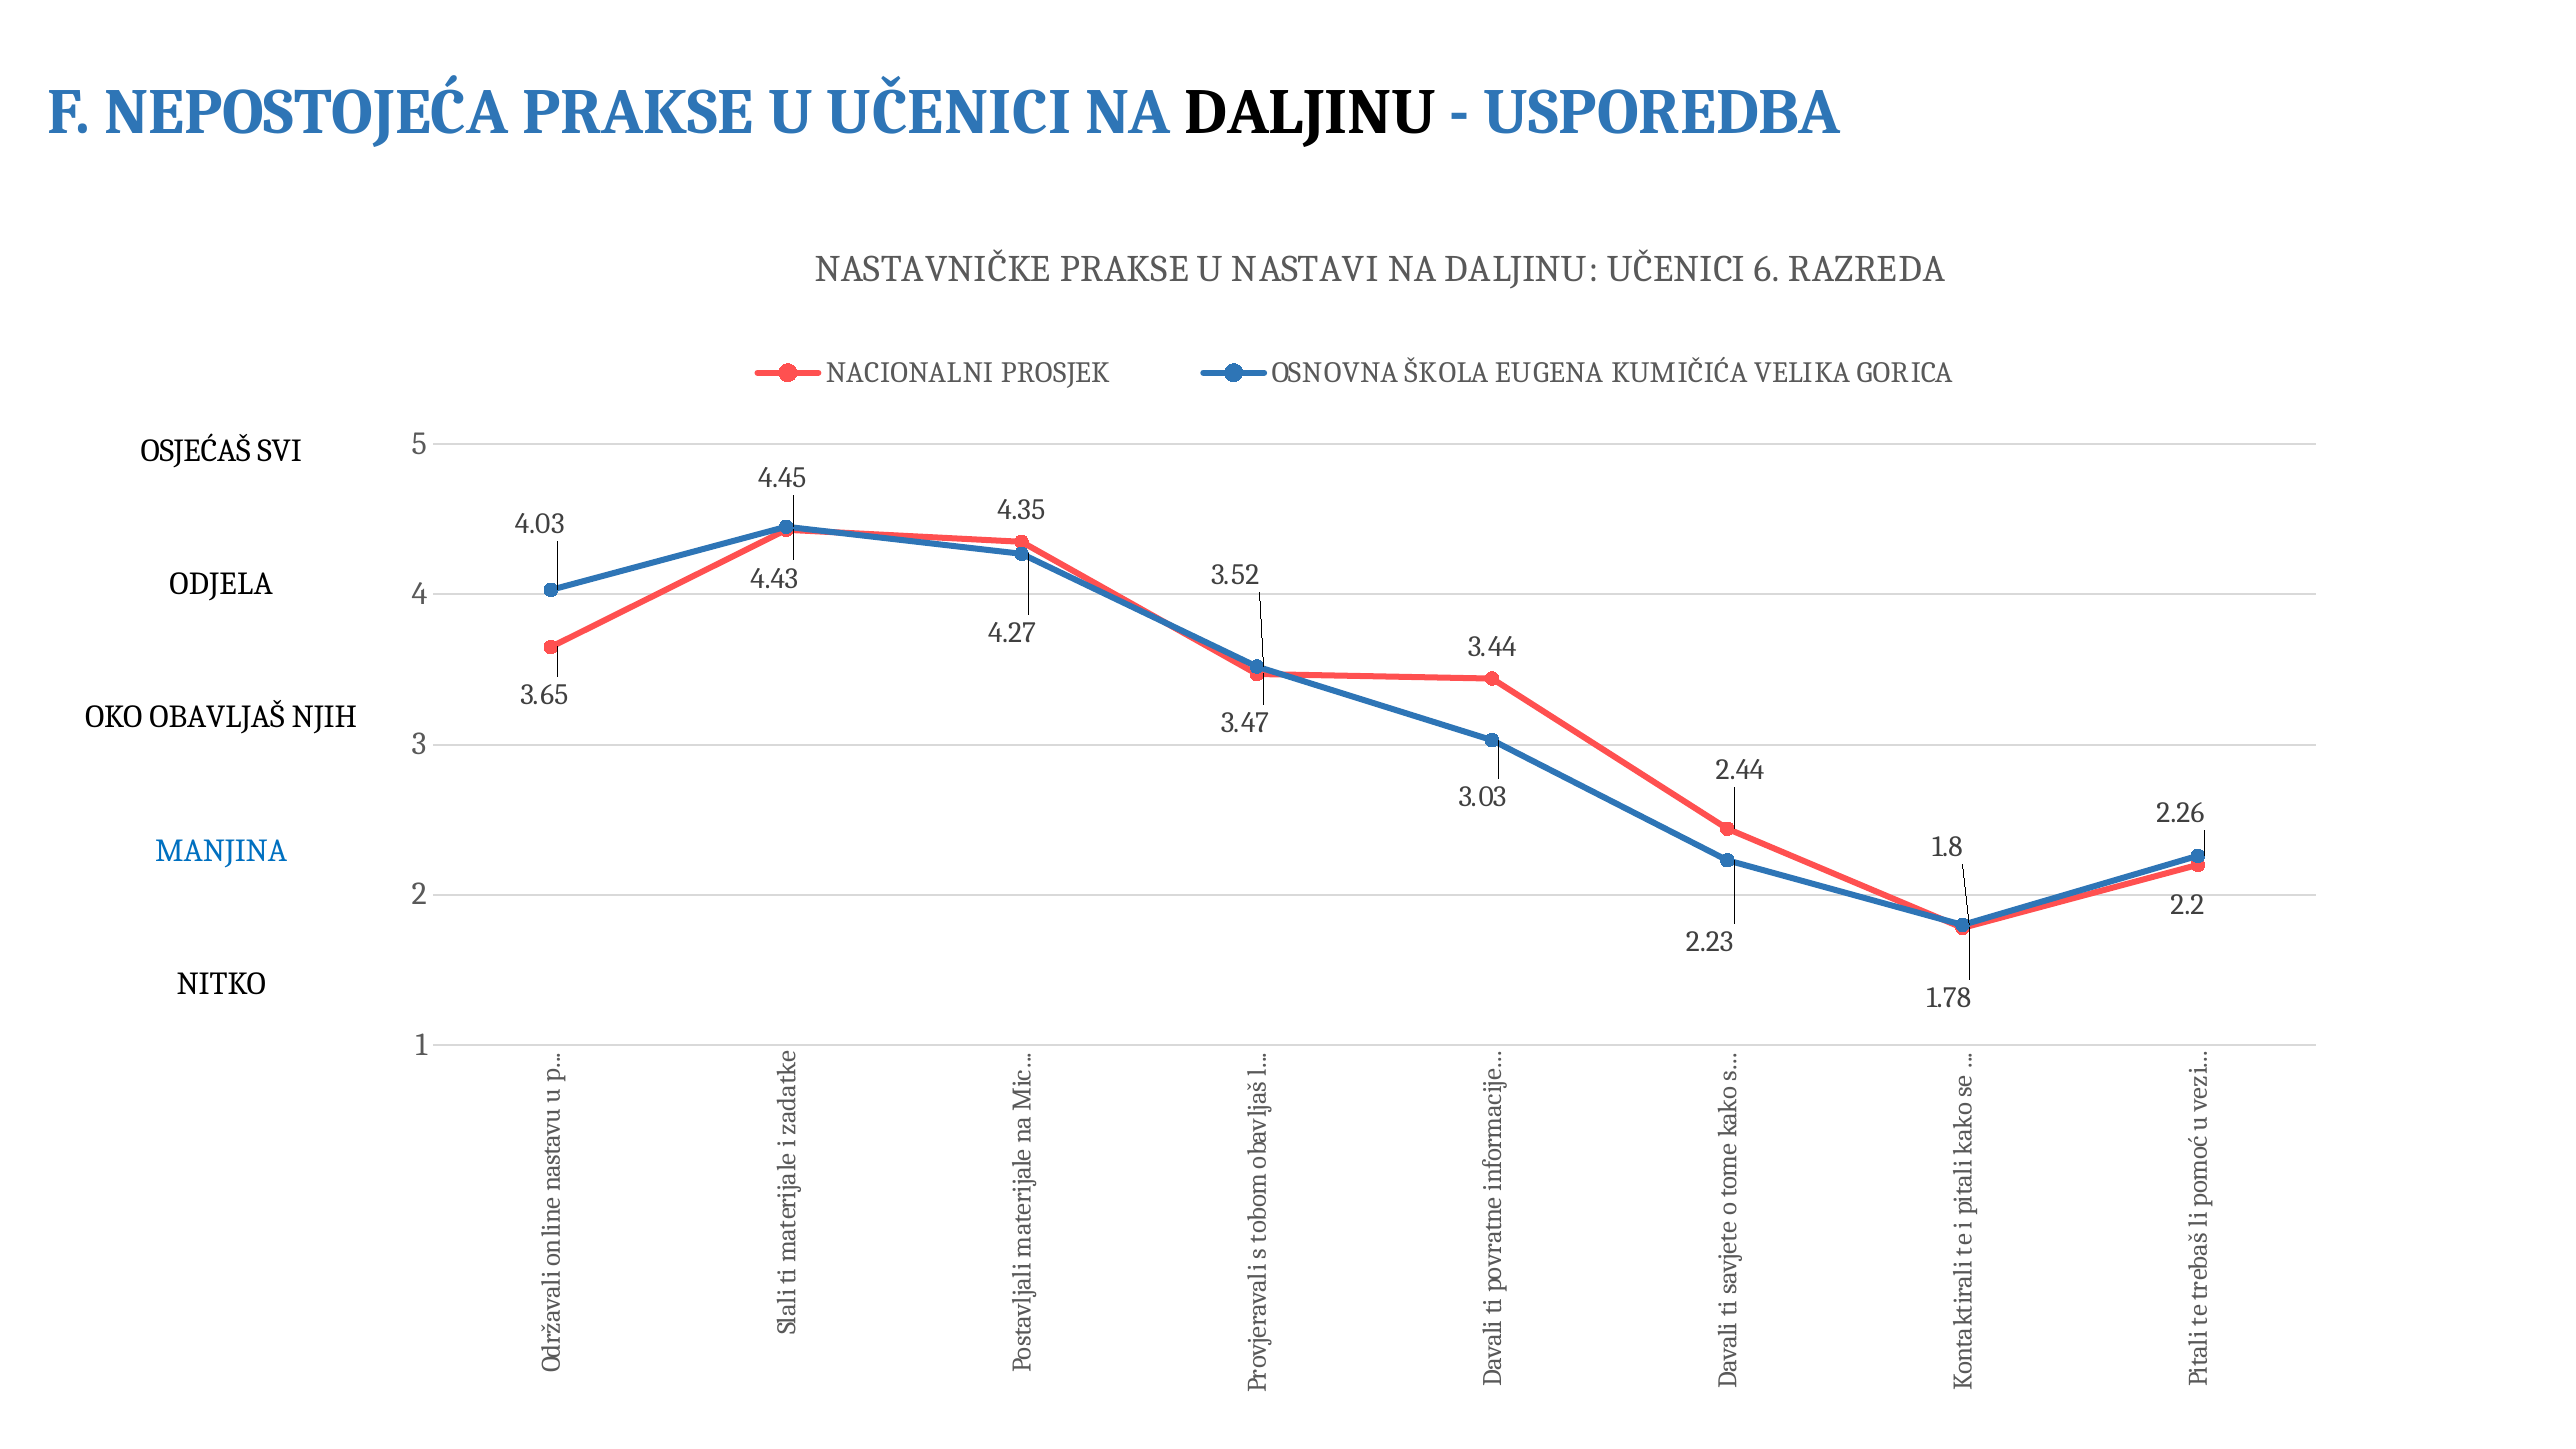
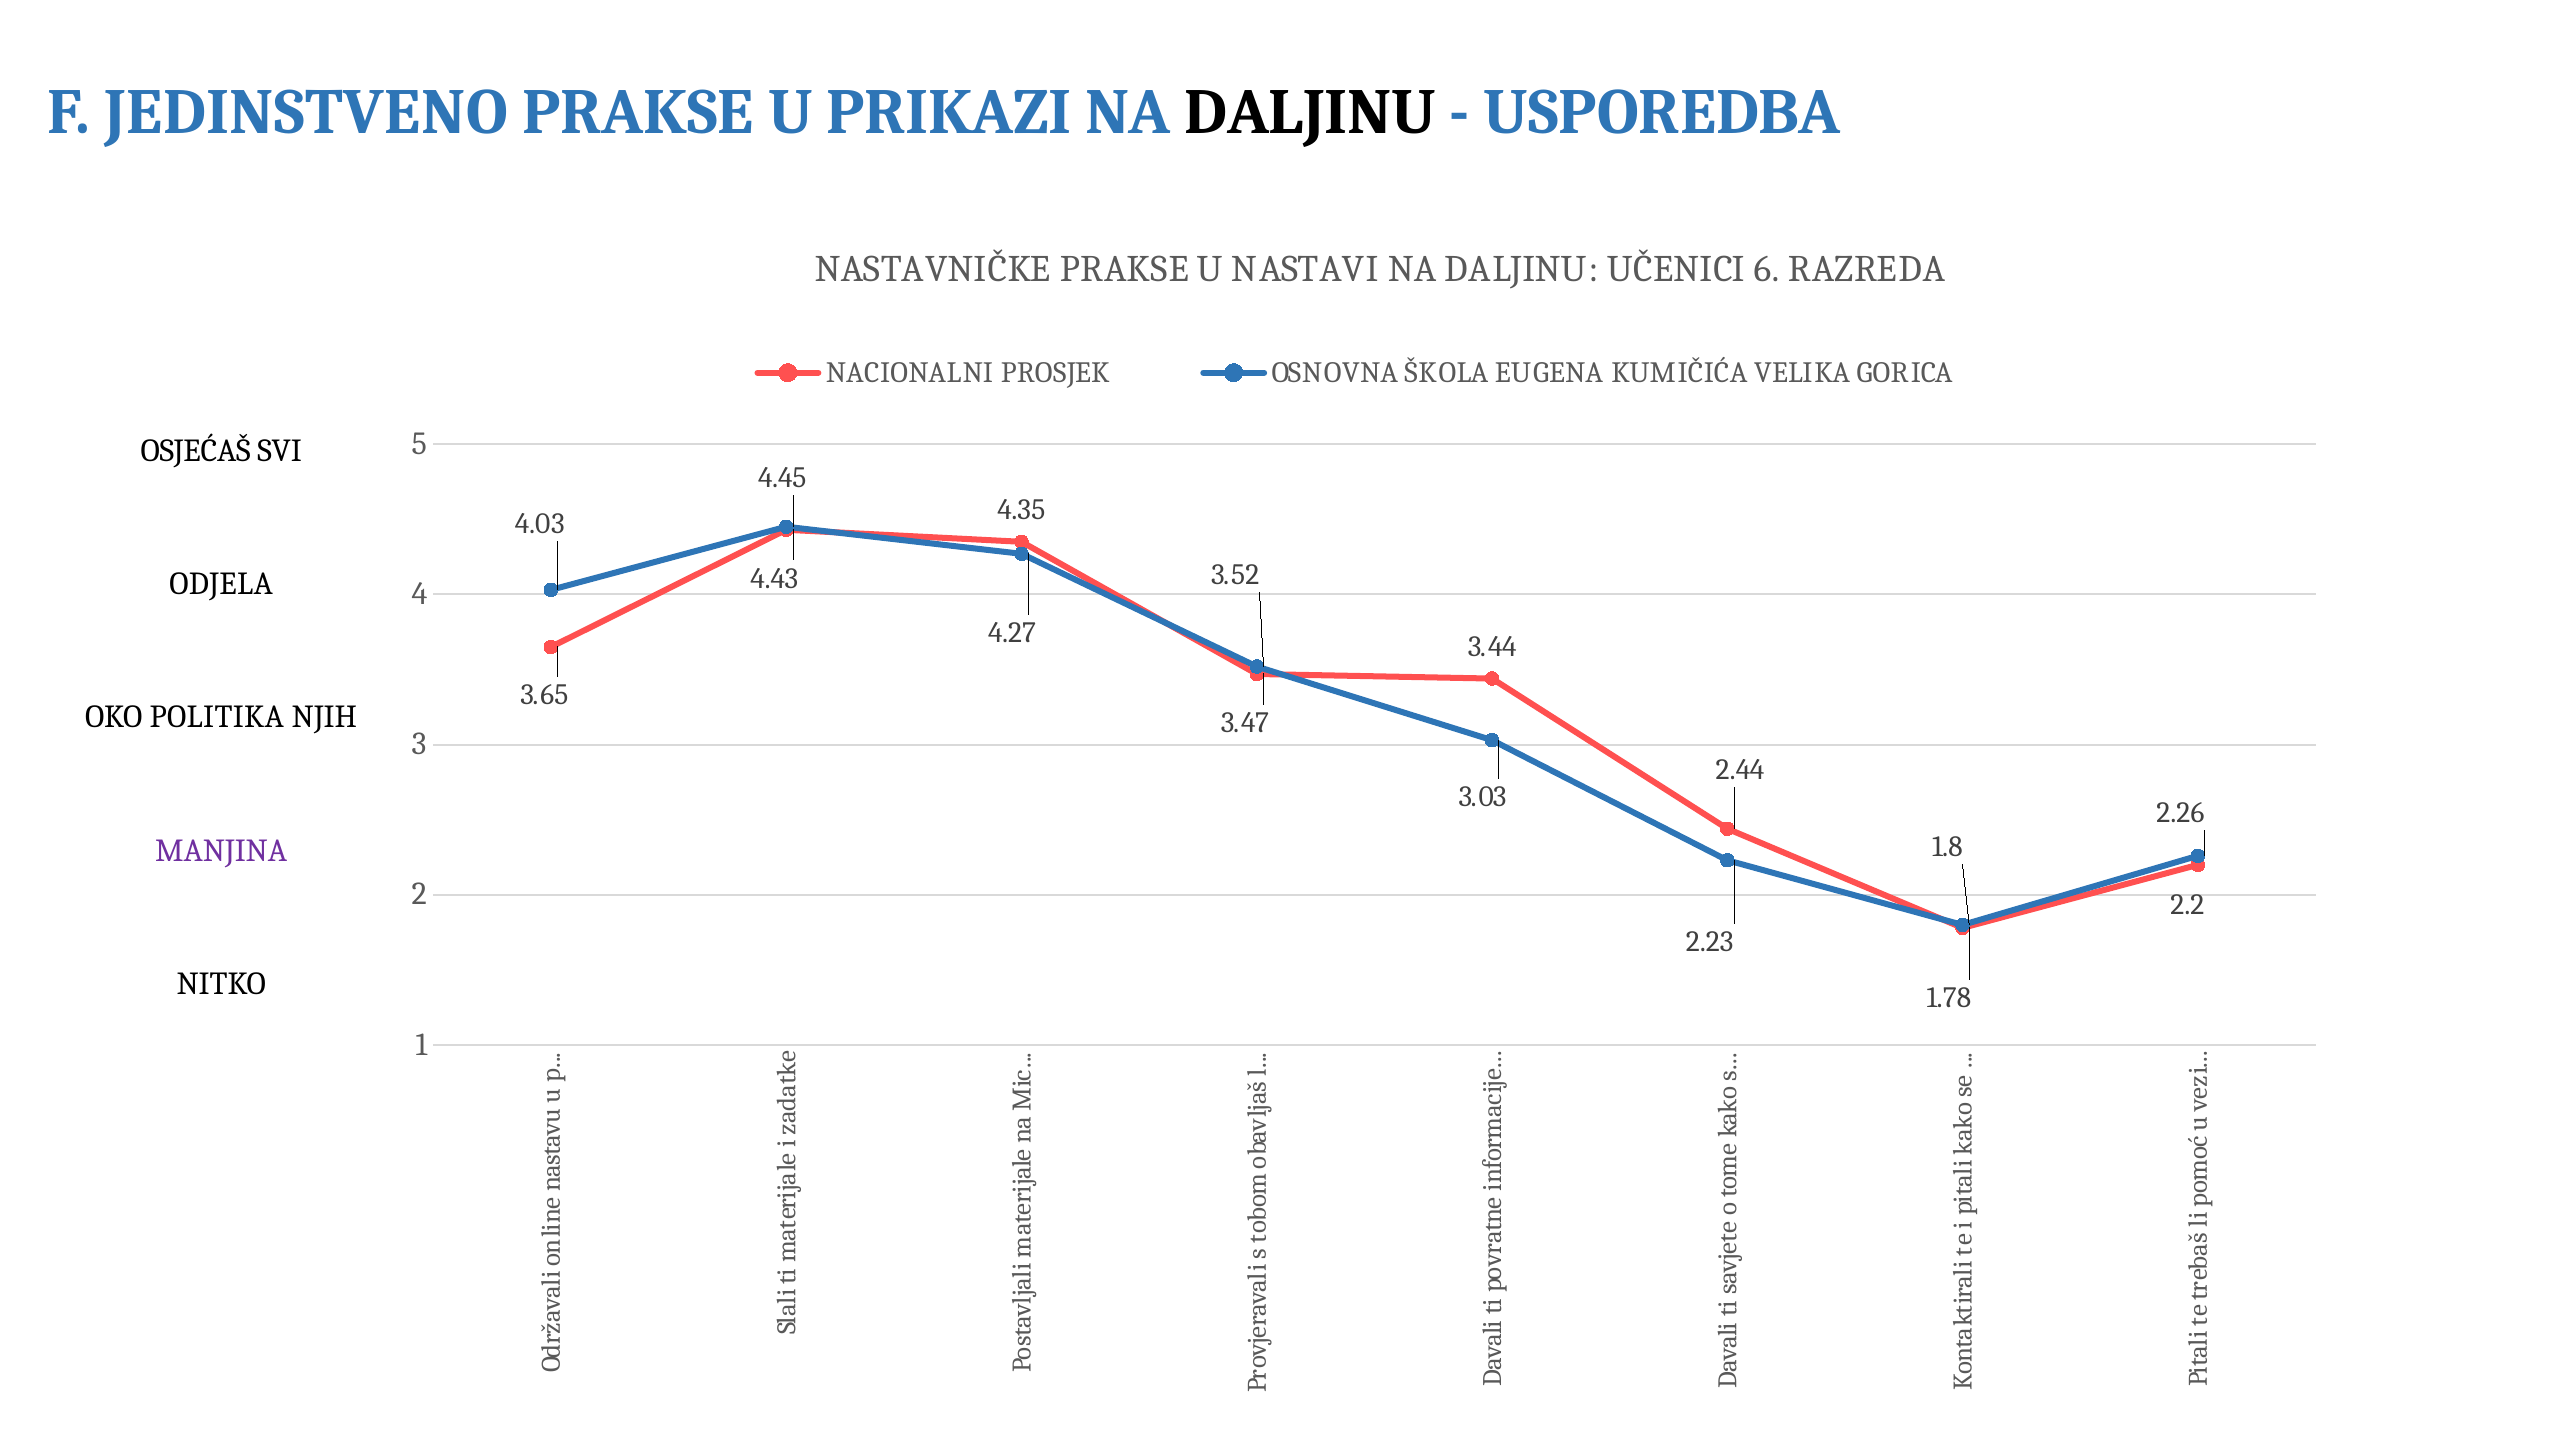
NEPOSTOJEĆA: NEPOSTOJEĆA -> JEDINSTVENO (306, 112)
U UČENICI: UČENICI -> PRIKAZI (949, 112)
OBAVLJAŠ: OBAVLJAŠ -> POLITIKA (217, 717)
MANJINA colour: blue -> purple (221, 850)
